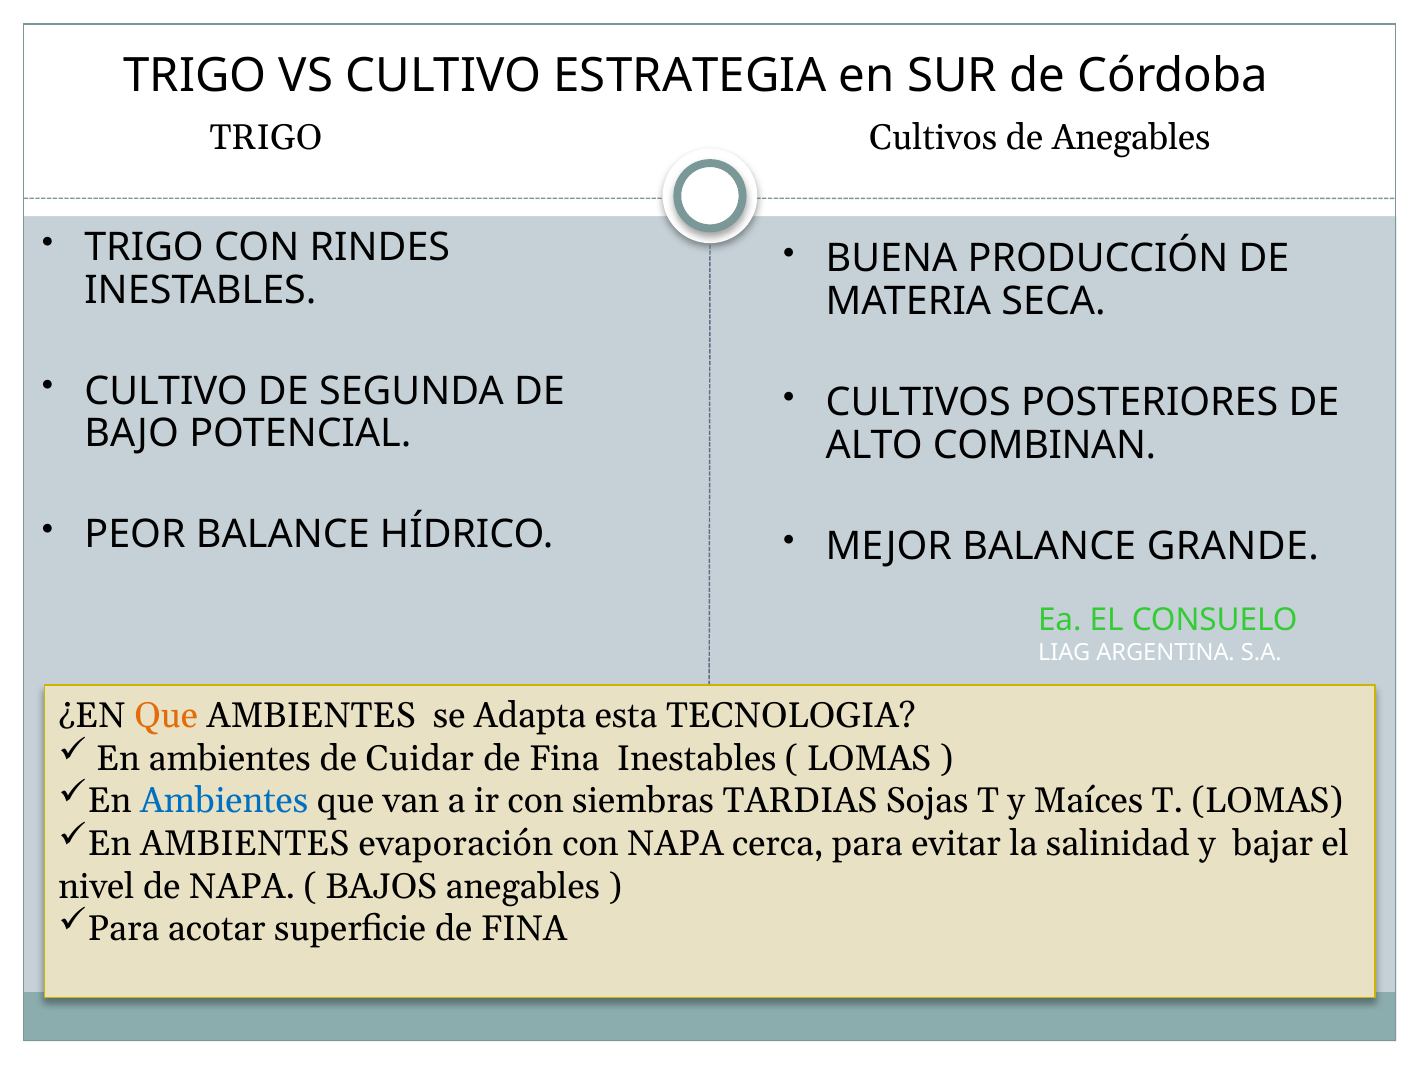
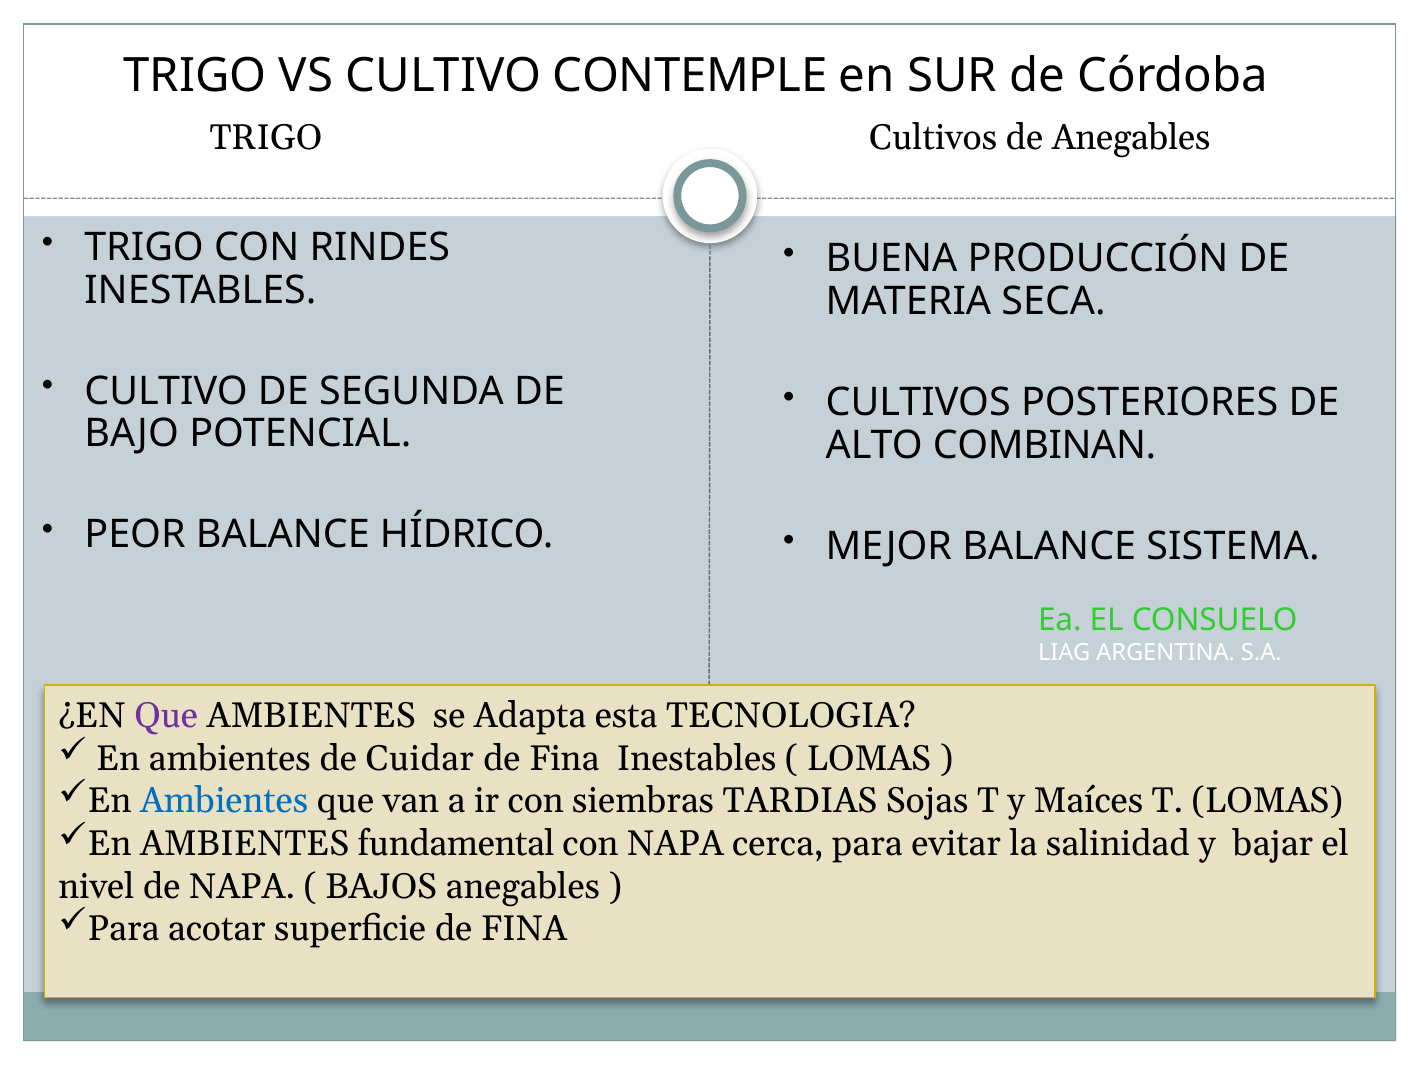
ESTRATEGIA: ESTRATEGIA -> CONTEMPLE (690, 75)
GRANDE: GRANDE -> SISTEMA (1233, 546)
Que colour: orange -> purple (166, 716)
evaporación: evaporación -> fundamental (456, 844)
